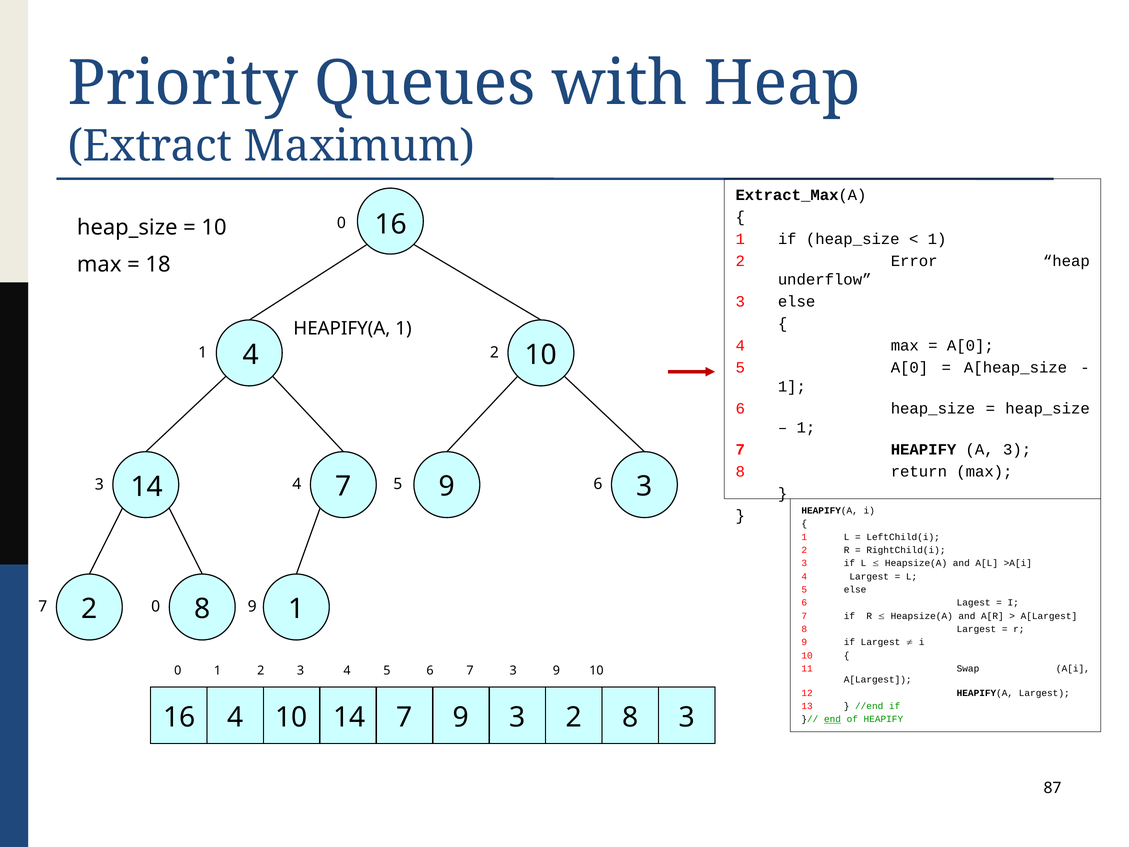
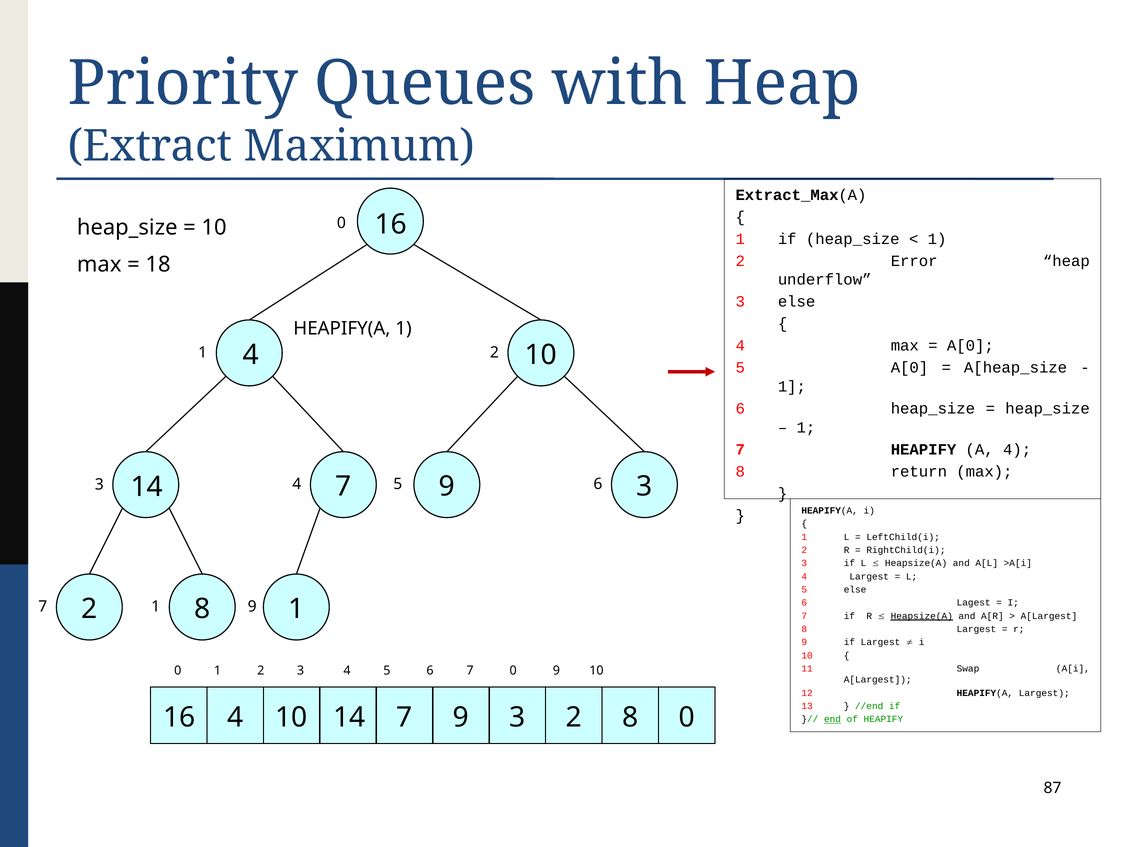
A 3: 3 -> 4 (1017, 449)
7 0: 0 -> 1 (156, 606)
Heapsize(A underline: none -> present (922, 616)
7 3: 3 -> 0 (513, 671)
8 3: 3 -> 0 (687, 717)
